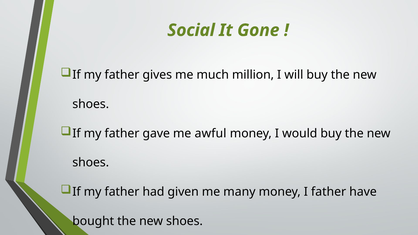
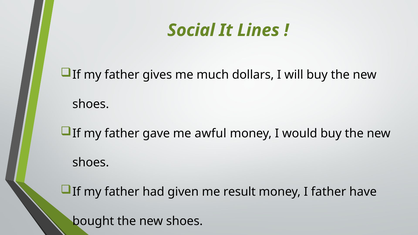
Gone: Gone -> Lines (258, 30)
million: million -> dollars (253, 75)
many: many -> result (239, 192)
